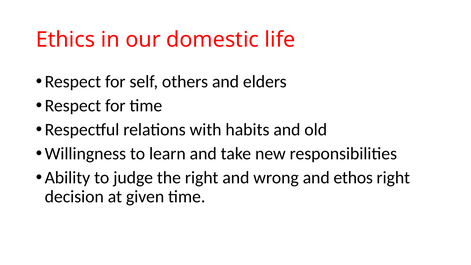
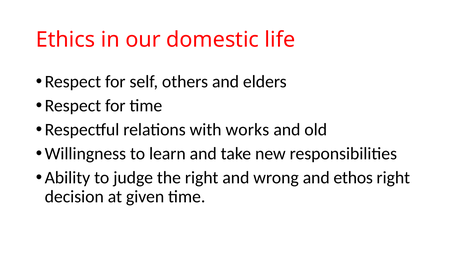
habits: habits -> works (247, 130)
